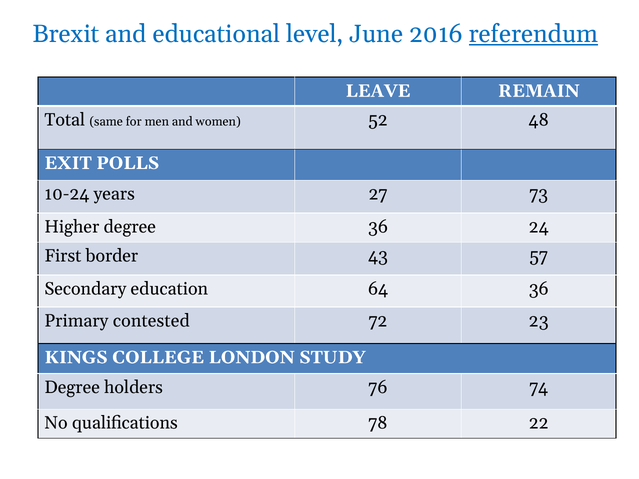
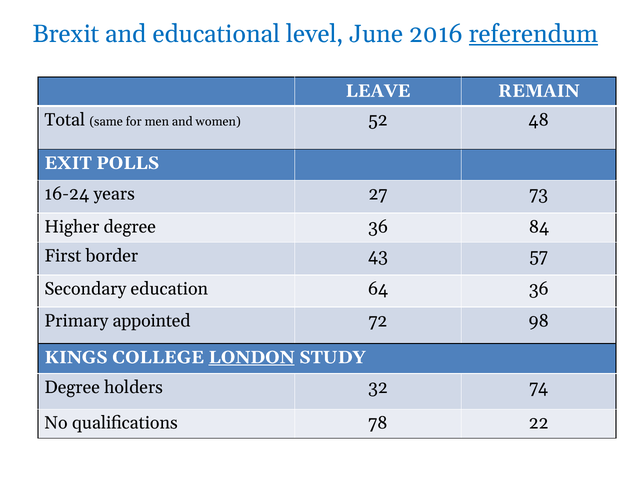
10-24: 10-24 -> 16-24 (67, 194)
24: 24 -> 84 (539, 227)
contested: contested -> appointed (151, 321)
23: 23 -> 98 (539, 321)
LONDON underline: none -> present (252, 358)
76: 76 -> 32 (378, 388)
